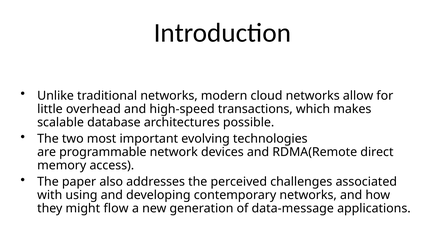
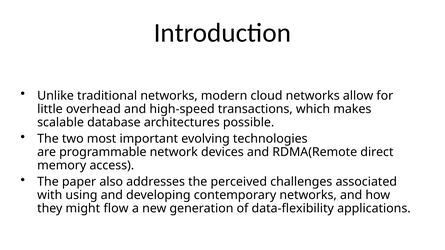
data-message: data-message -> data-flexibility (293, 209)
